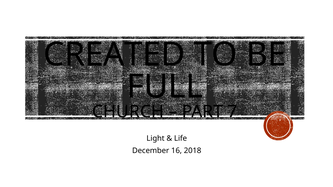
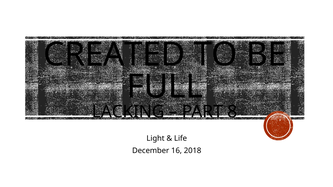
CHURCH: CHURCH -> LACKING (128, 112)
7: 7 -> 8 (232, 112)
